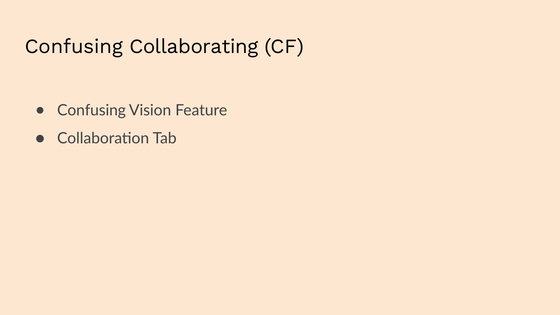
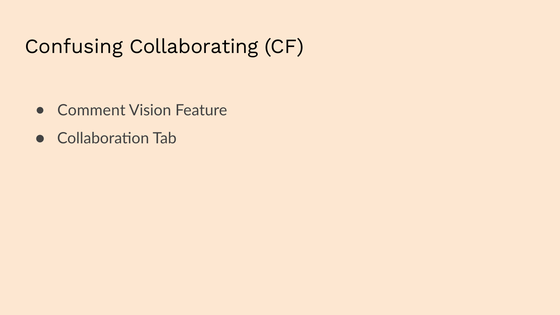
Confusing: Confusing -> Comment (91, 111)
